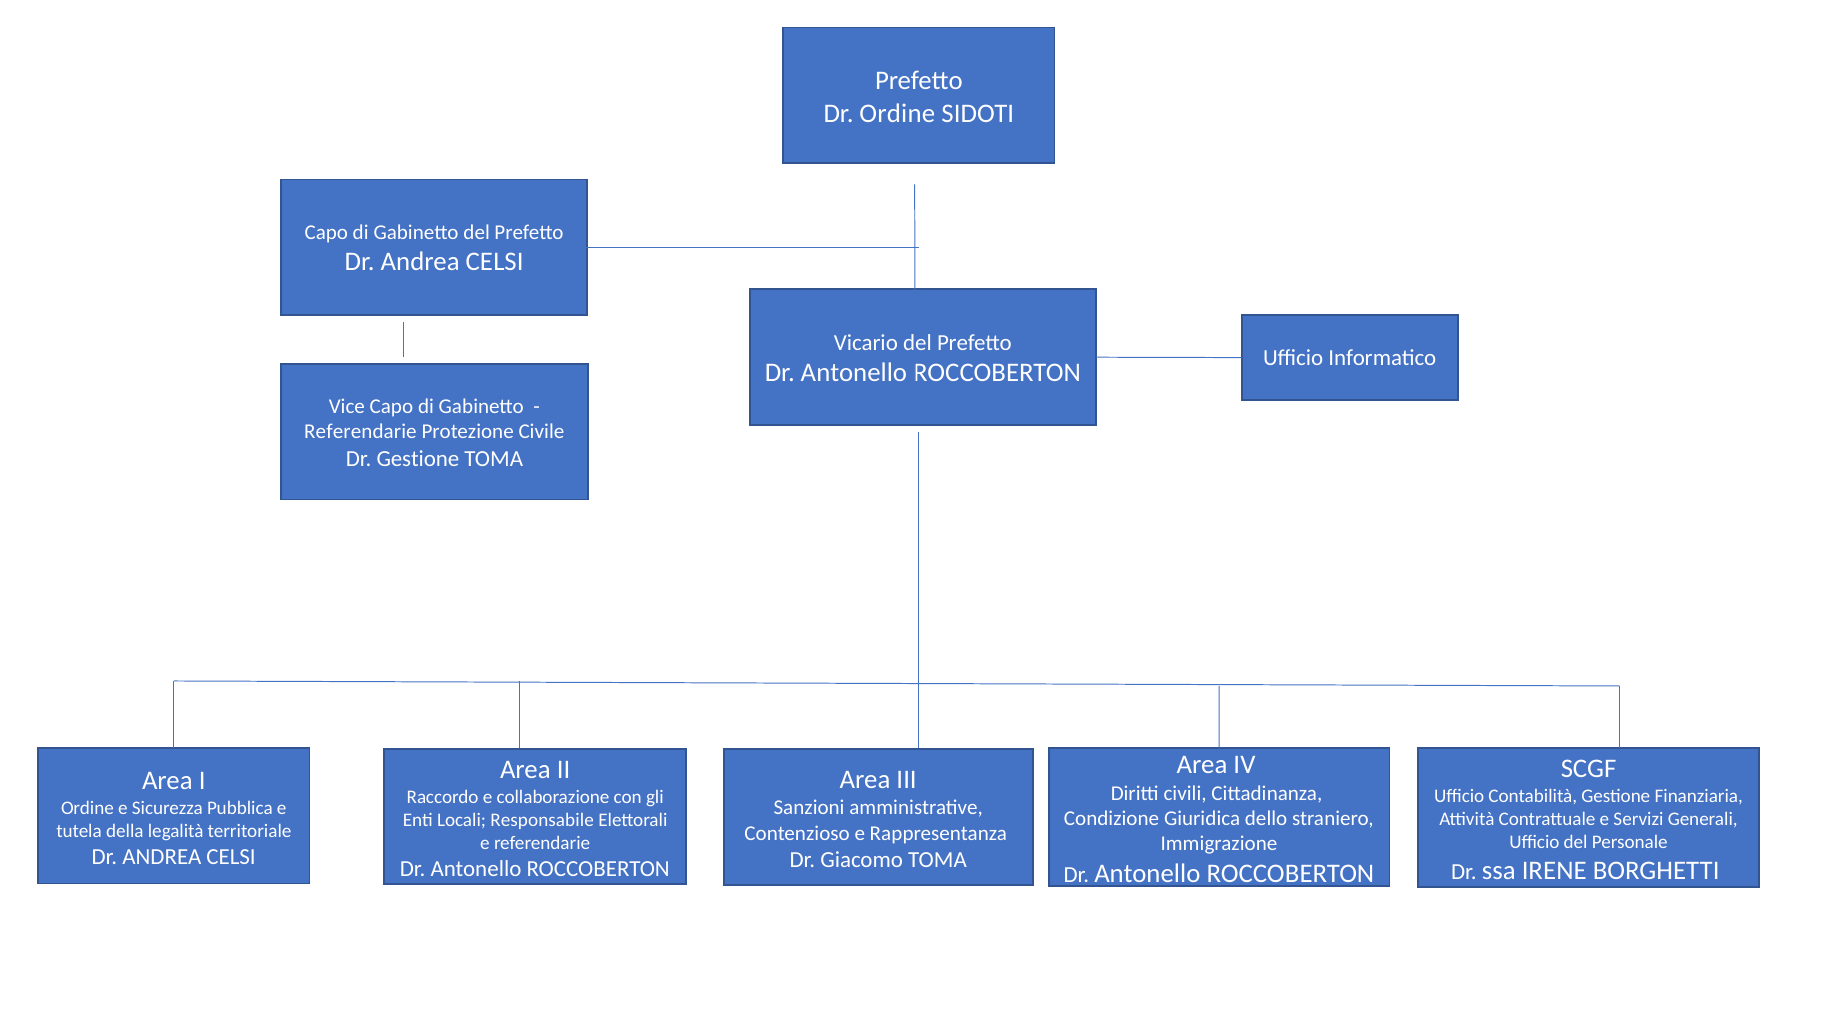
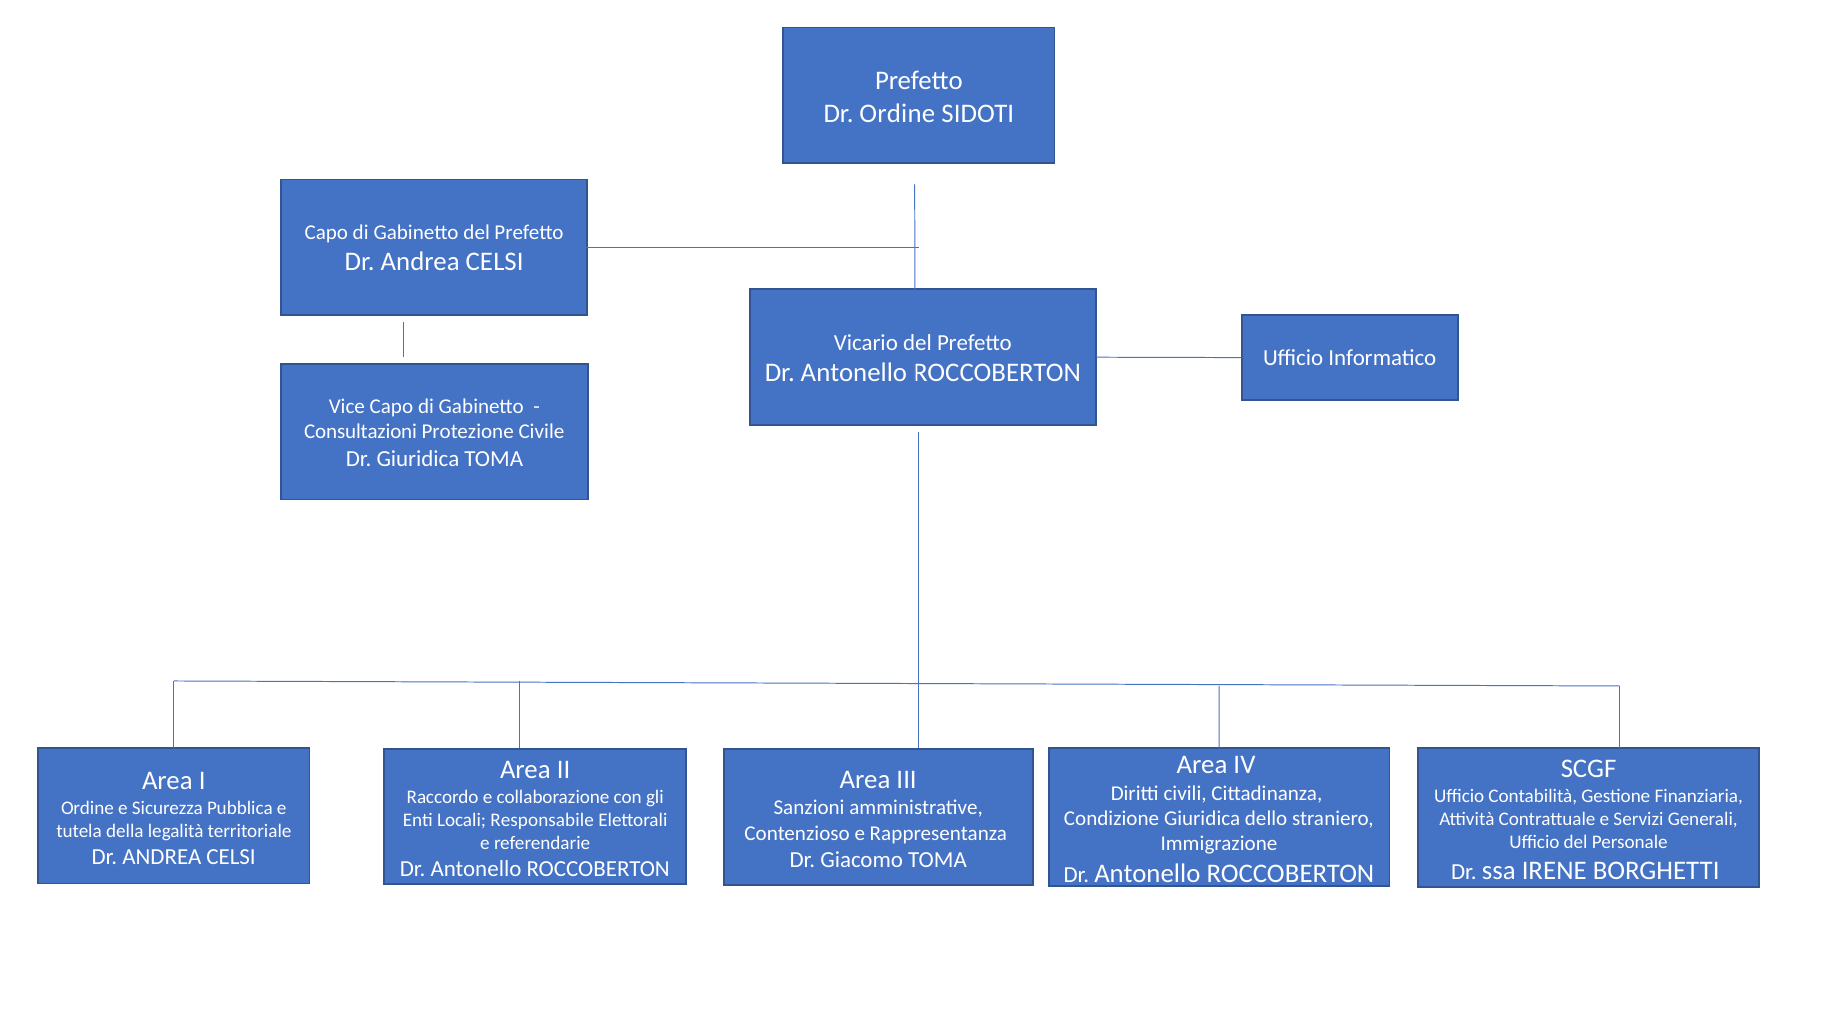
Referendarie: Referendarie -> Consultazioni (361, 432)
Dr Gestione: Gestione -> Giuridica (418, 459)
